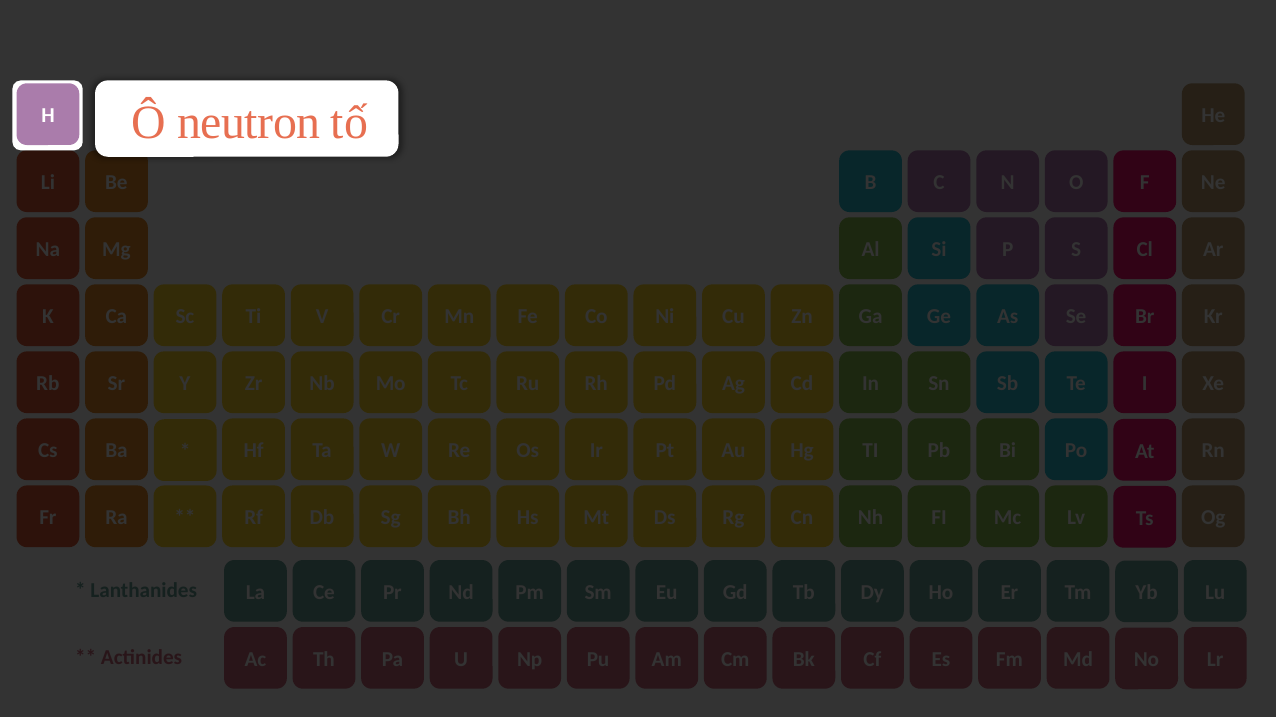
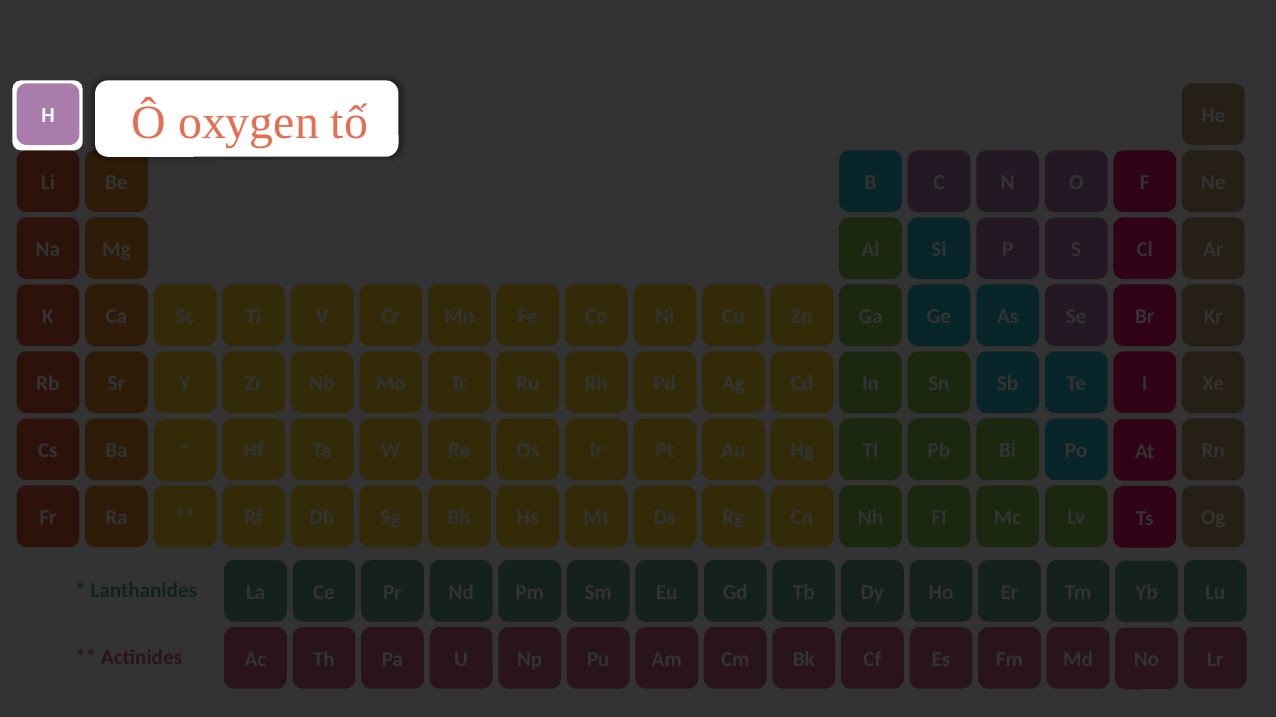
neutron: neutron -> oxygen (249, 122)
